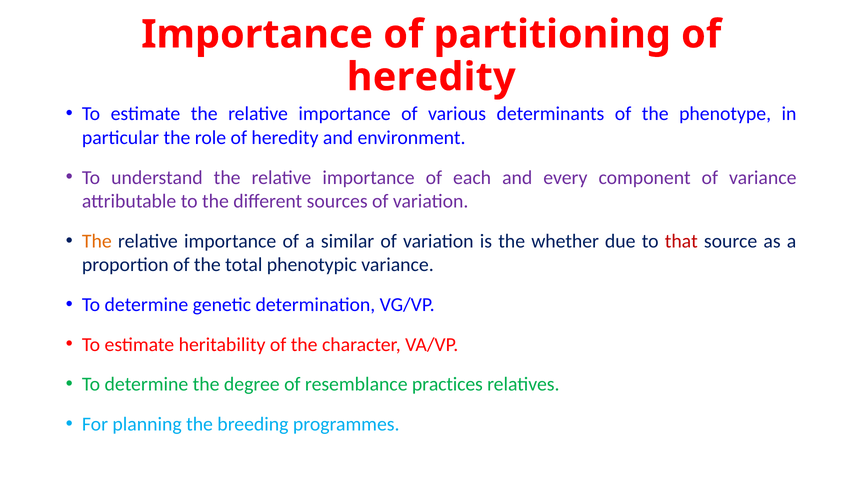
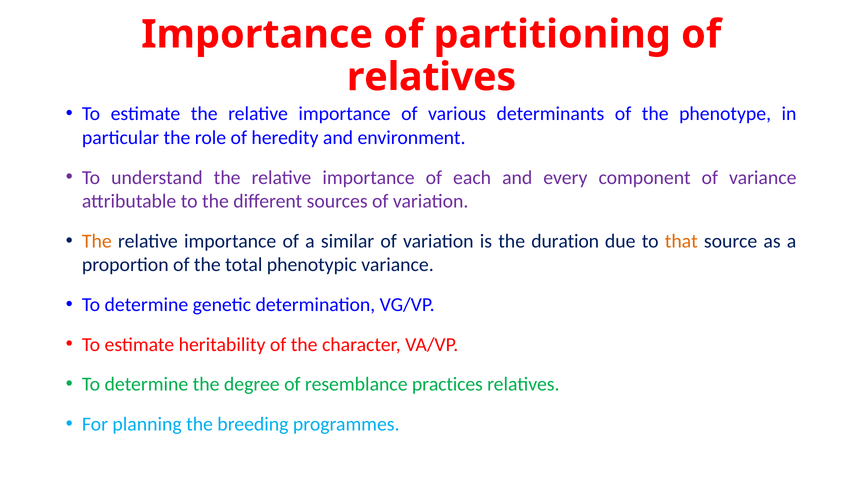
heredity: heredity -> relatives (431, 77)
whether: whether -> duration (565, 241)
that colour: red -> orange (681, 241)
